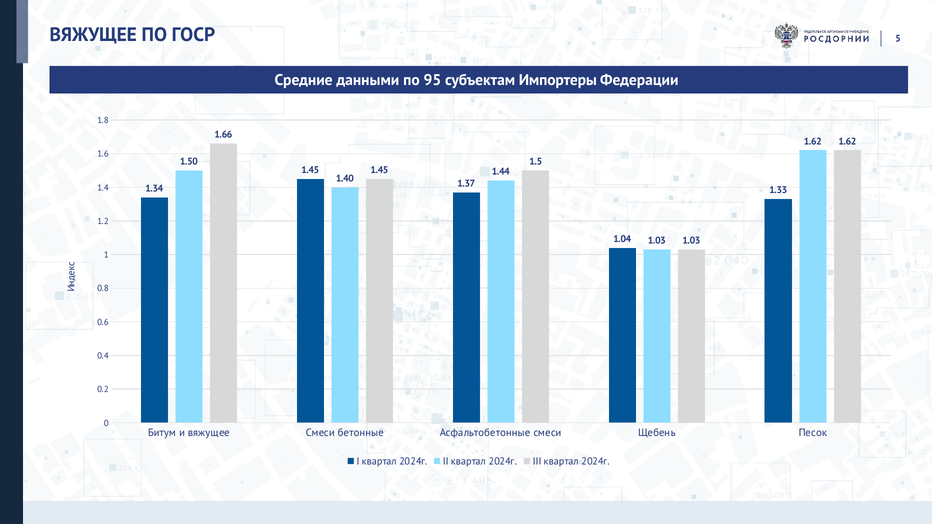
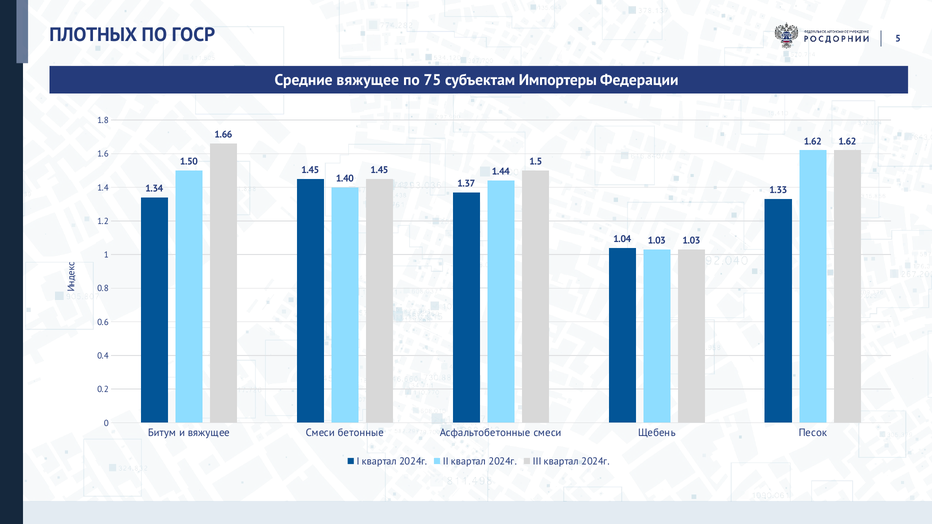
ВЯЖУЩЕЕ: ВЯЖУЩЕЕ -> ПЛОТНЫХ (93, 35)
Средние данными: данными -> вяжущее (368, 80)
95: 95 -> 75 (432, 80)
